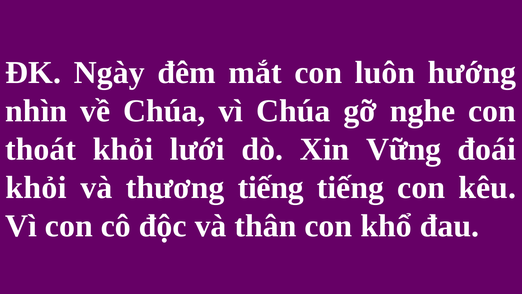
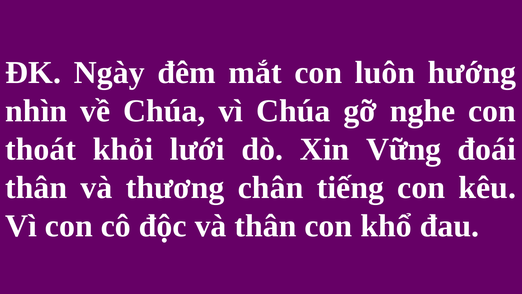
khỏi: khỏi -> thân (36, 187)
thương tiếng: tiếng -> chân (271, 187)
